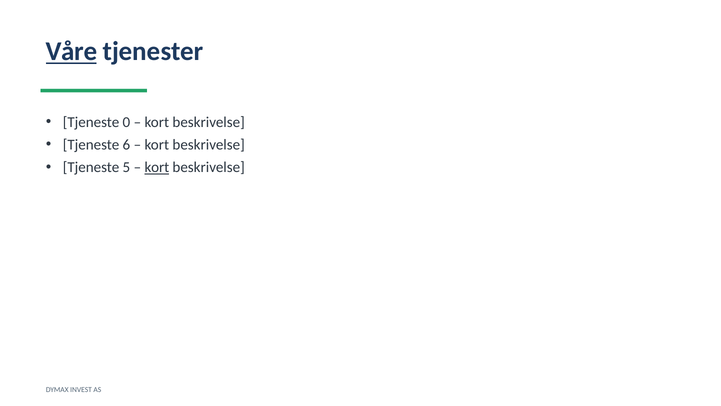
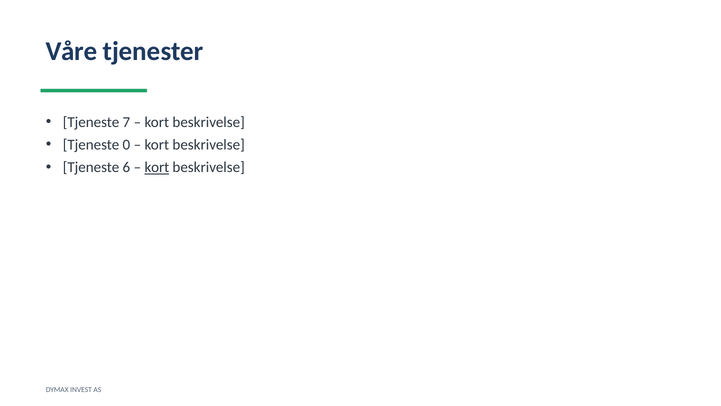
Våre underline: present -> none (71, 51)
0: 0 -> 7 (126, 122)
6: 6 -> 0 (126, 145)
5: 5 -> 6 (126, 167)
